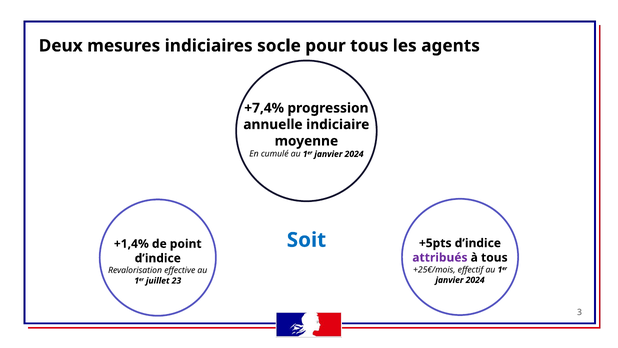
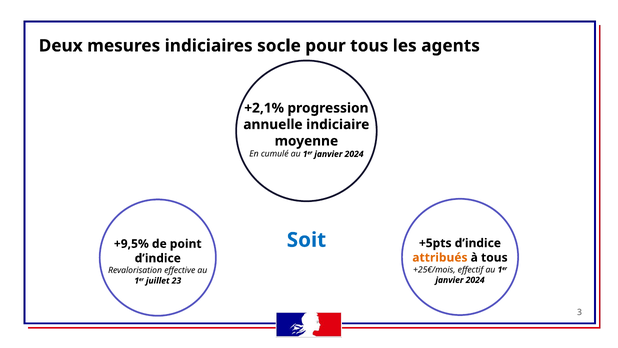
+7,4%: +7,4% -> +2,1% (264, 108)
+1,4%: +1,4% -> +9,5% (131, 244)
attribués colour: purple -> orange (440, 257)
